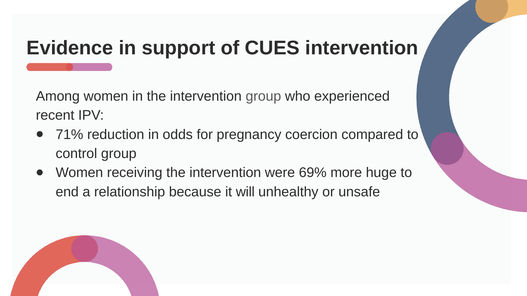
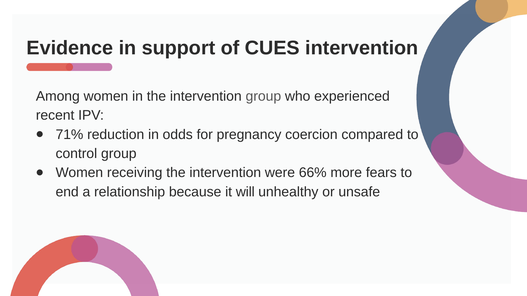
69%: 69% -> 66% (313, 173)
huge: huge -> fears (381, 173)
